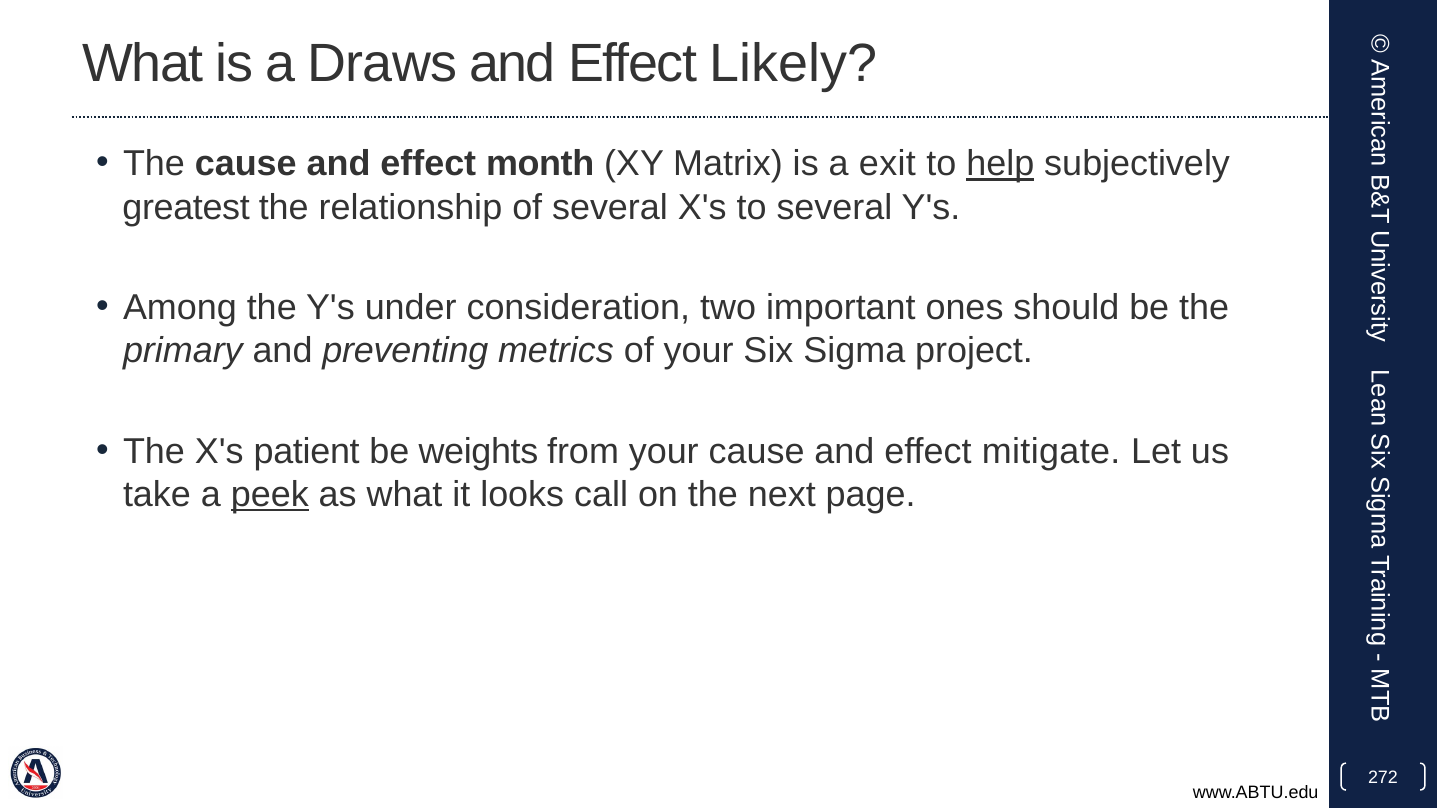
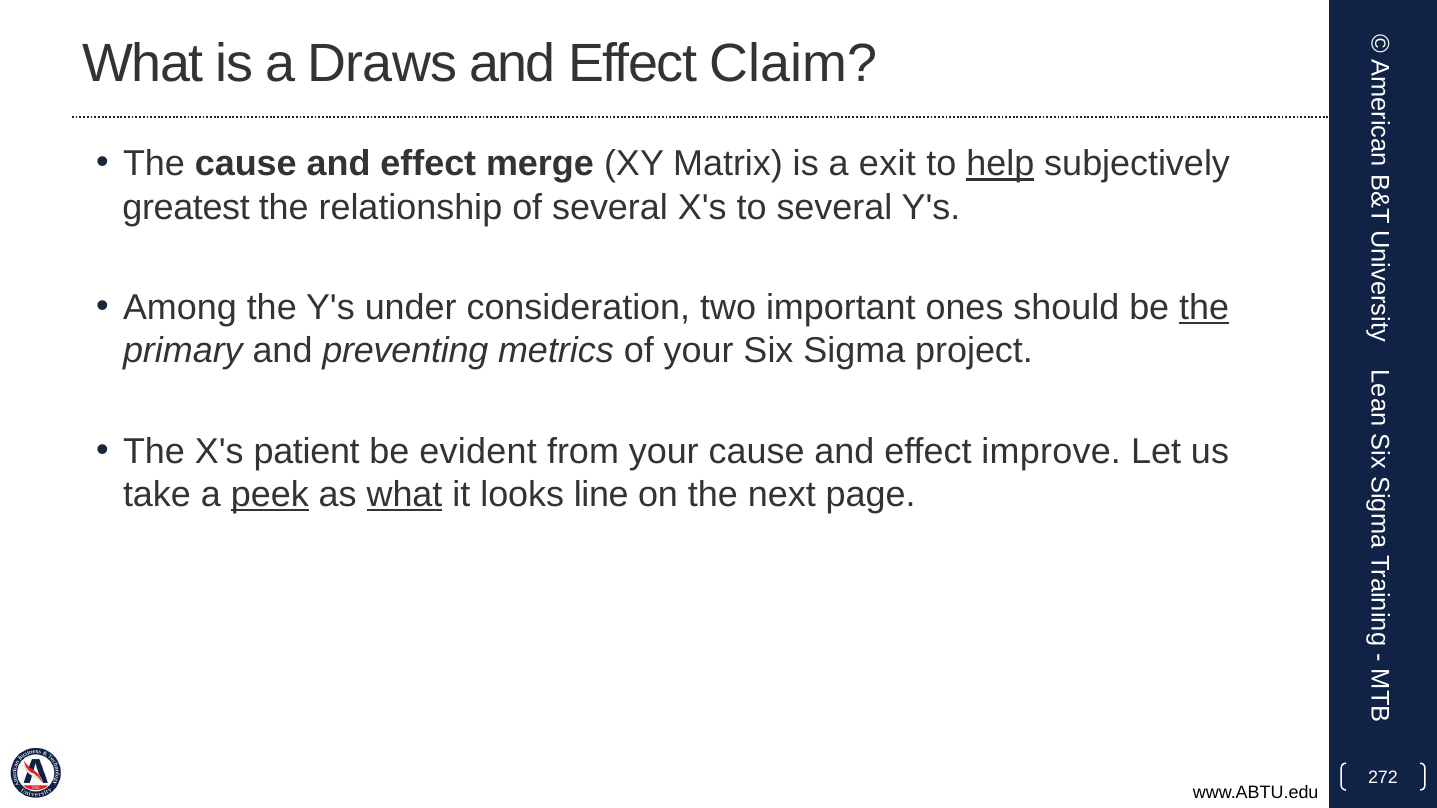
Likely: Likely -> Claim (793, 64)
month: month -> merge (540, 164)
the underline: none -> present (1204, 308)
weights: weights -> evident (478, 452)
mitigate: mitigate -> improve (1051, 452)
what underline: none -> present (404, 495)
call: call -> line (601, 495)
